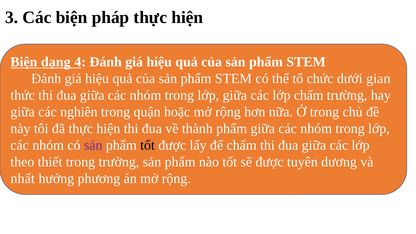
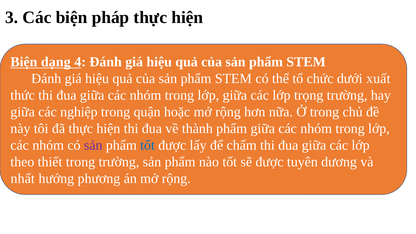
gian: gian -> xuất (378, 79)
lớp chấm: chấm -> trọng (309, 95)
nghiên: nghiên -> nghiệp (79, 112)
tốt colour: black -> blue (148, 145)
